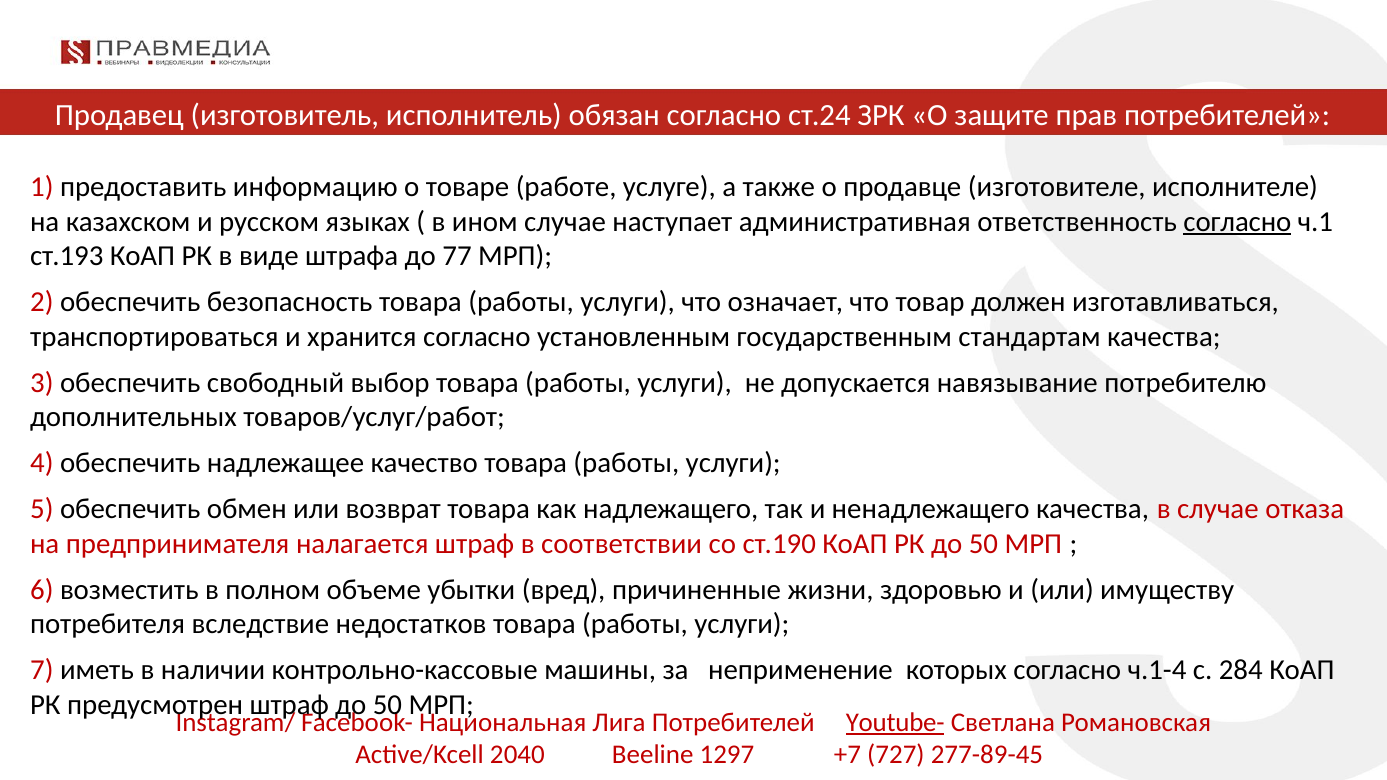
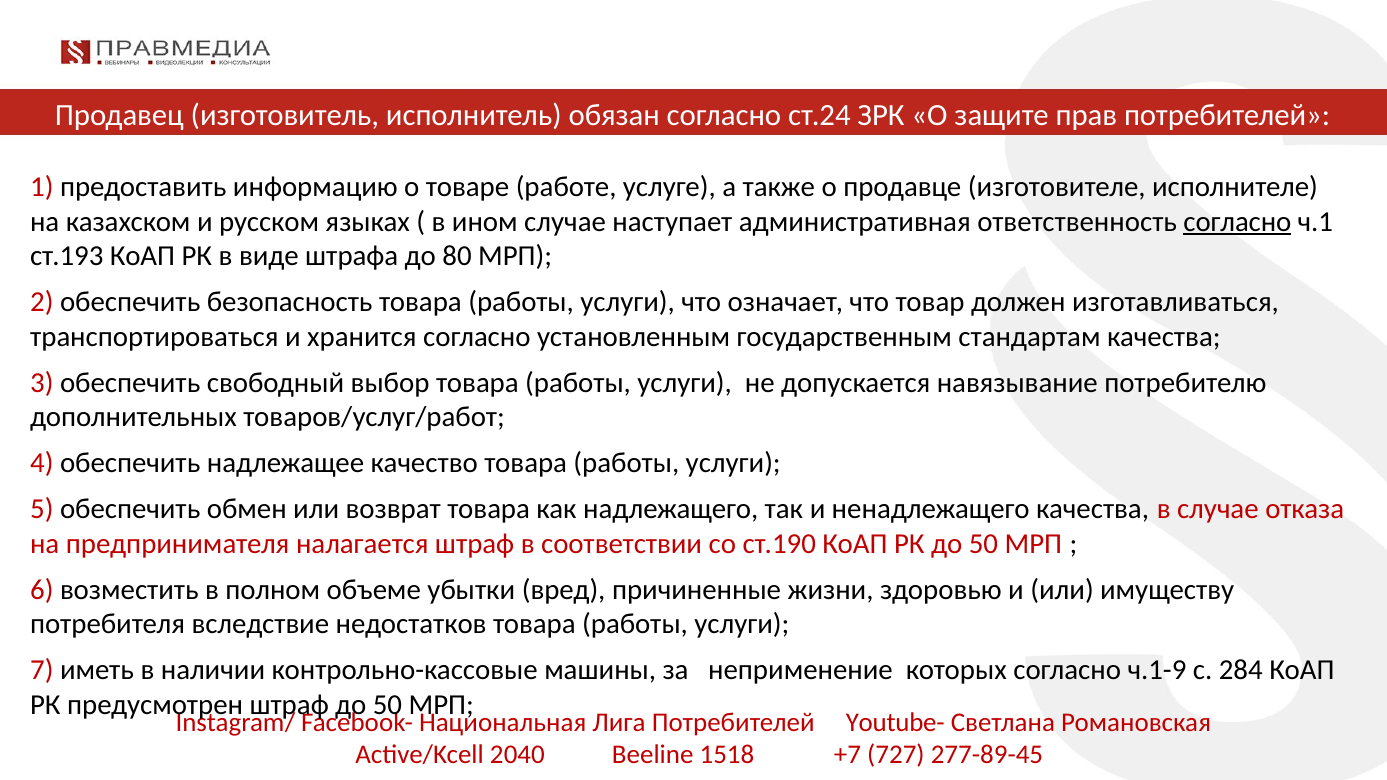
77: 77 -> 80 (457, 256)
ч.1-4: ч.1-4 -> ч.1-9 (1157, 670)
Youtube- underline: present -> none (895, 723)
1297: 1297 -> 1518 (727, 755)
